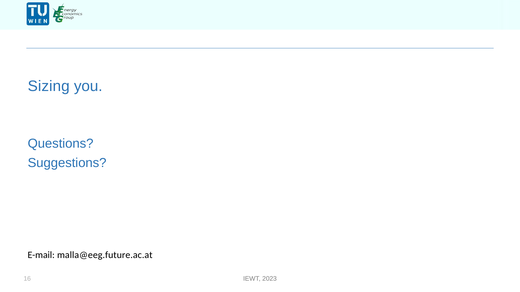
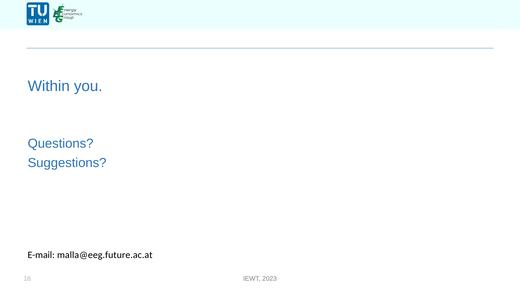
Sizing: Sizing -> Within (49, 86)
